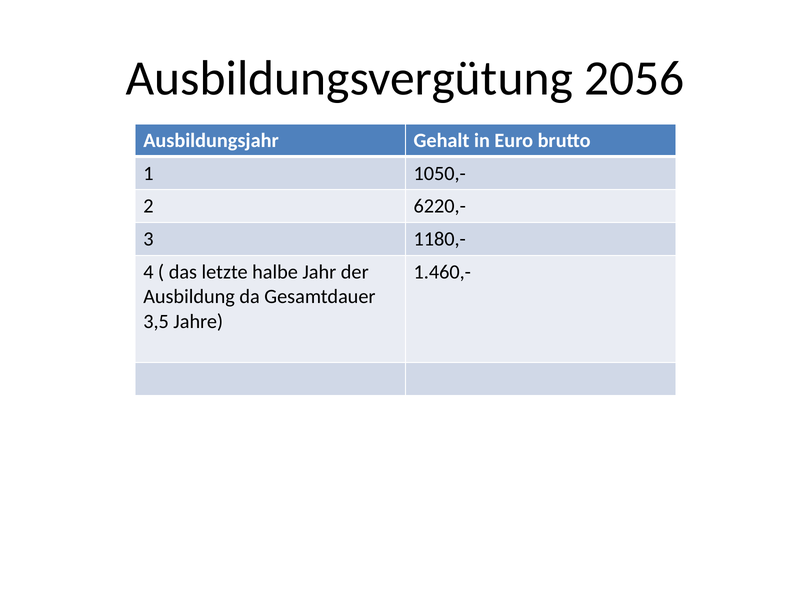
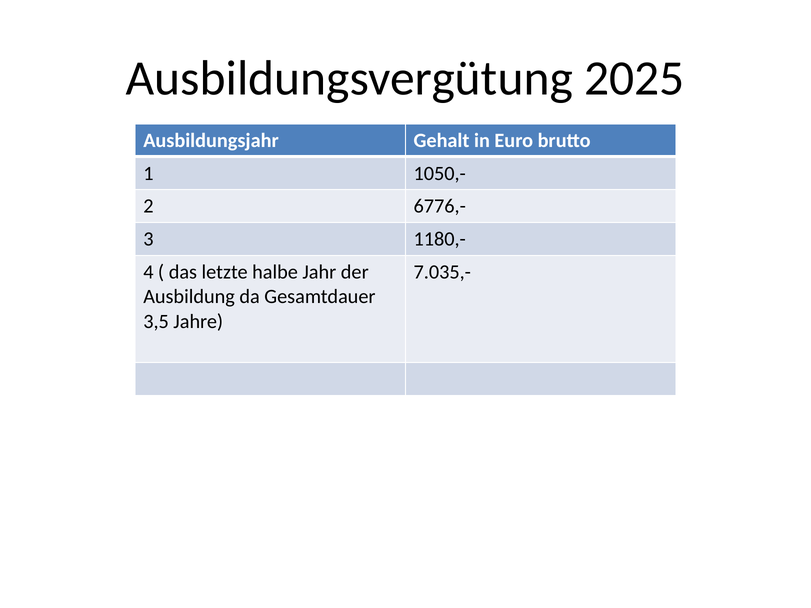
2056: 2056 -> 2025 (634, 79)
6220,-: 6220,- -> 6776,- (440, 206)
1.460,-: 1.460,- -> 7.035,- (442, 272)
